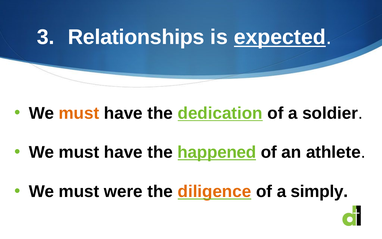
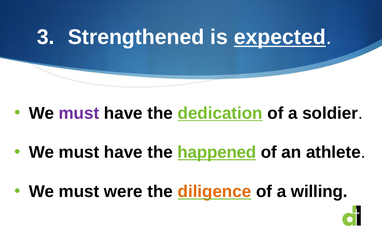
Relationships: Relationships -> Strengthened (136, 37)
must colour: orange -> purple (79, 113)
simply: simply -> willing (319, 191)
